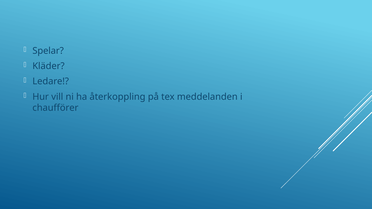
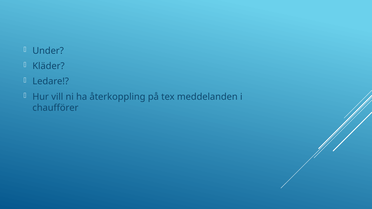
Spelar: Spelar -> Under (48, 51)
